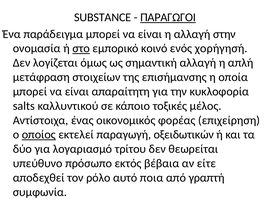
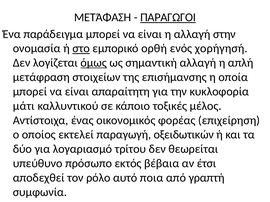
SUBSTANCE: SUBSTANCE -> ΜΕΤΆΦΑΣΗ (103, 17)
κοινό: κοινό -> ορθή (154, 49)
όμως underline: none -> present (94, 63)
salts: salts -> μάτι (24, 106)
οποίος underline: present -> none (39, 135)
είτε: είτε -> έτσι (207, 164)
